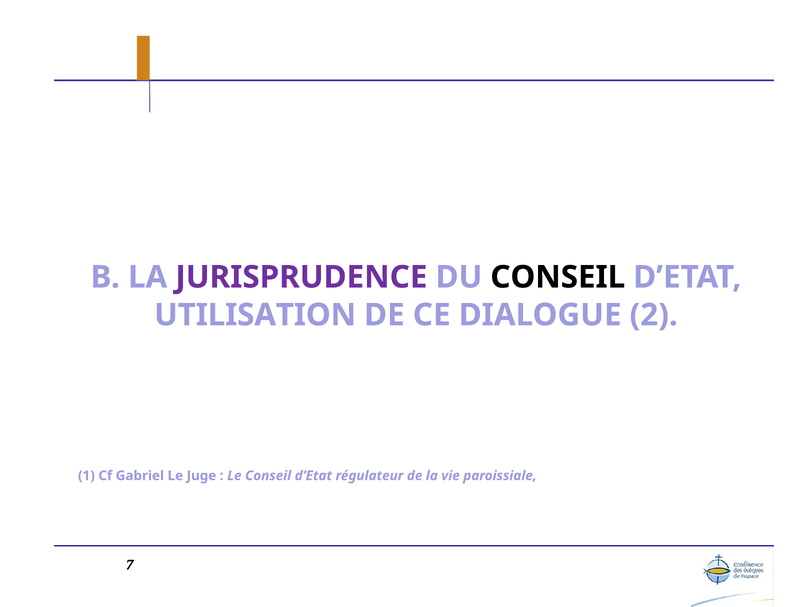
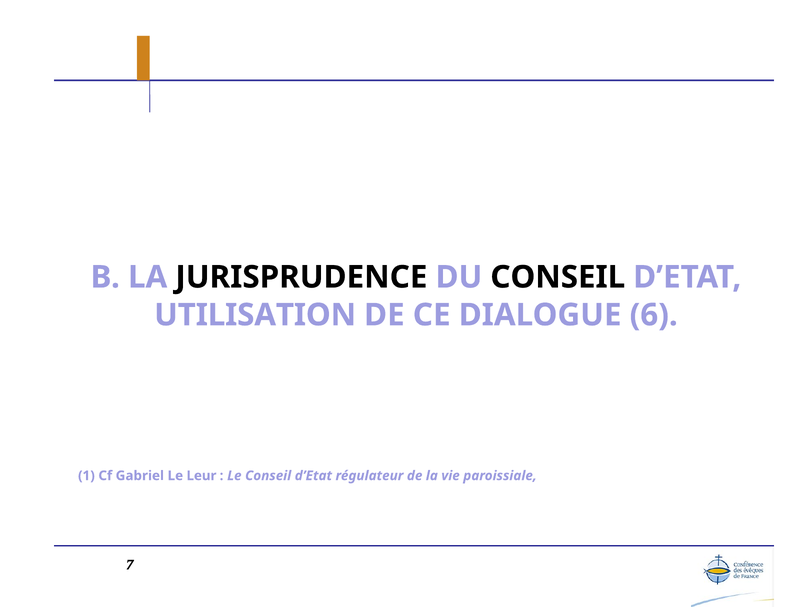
JURISPRUDENCE colour: purple -> black (301, 277)
2: 2 -> 6 (654, 315)
Juge: Juge -> Leur (201, 476)
